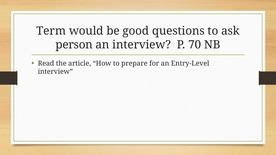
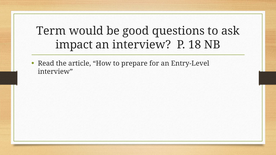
person: person -> impact (74, 45)
70: 70 -> 18 (195, 45)
